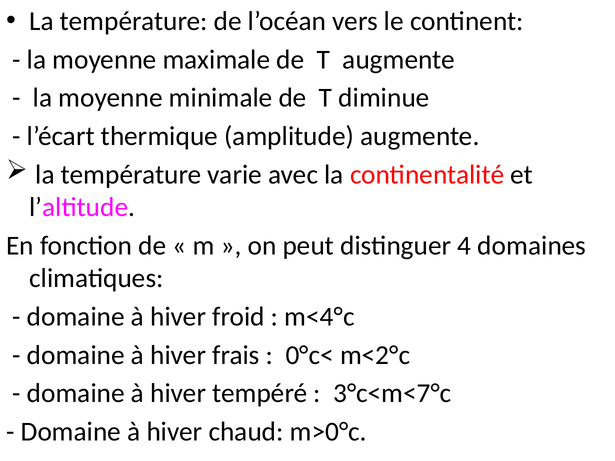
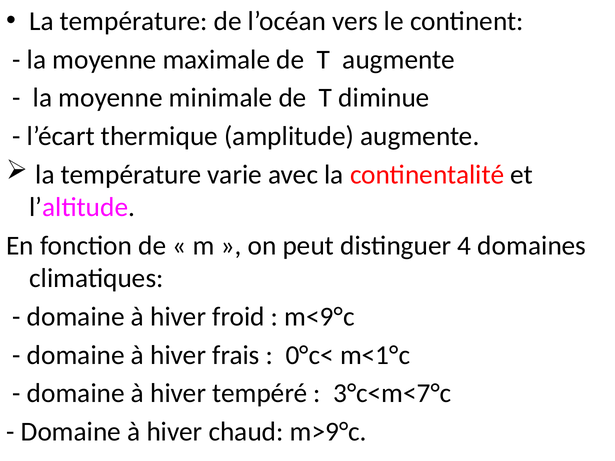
m<4°c: m<4°c -> m<9°c (320, 317)
m<2°c: m<2°c -> m<1°c (375, 355)
m>0°c: m>0°c -> m>9°c (328, 432)
